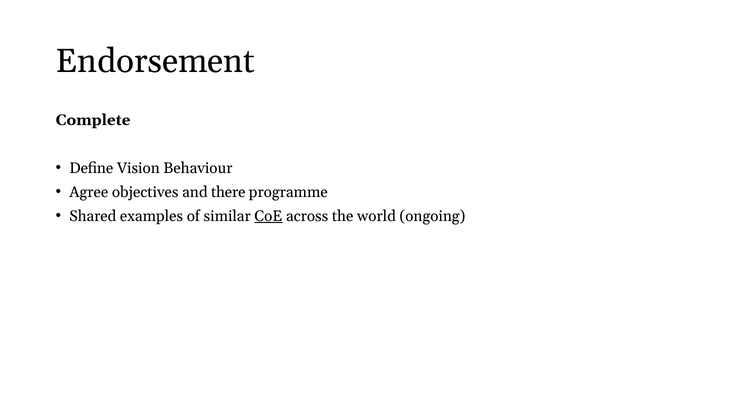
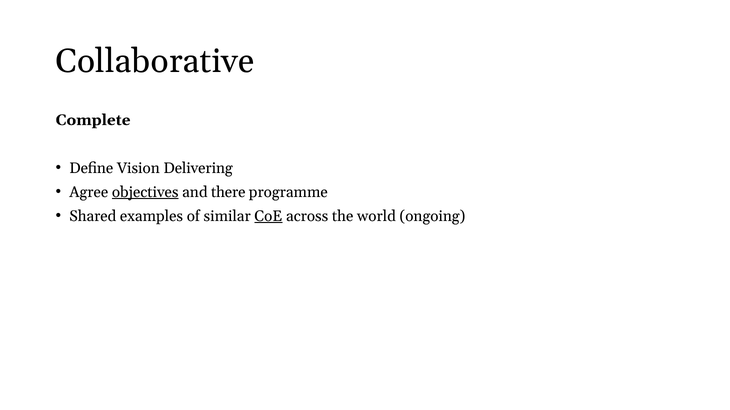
Endorsement: Endorsement -> Collaborative (155, 61)
Behaviour: Behaviour -> Delivering (198, 168)
objectives underline: none -> present (145, 192)
